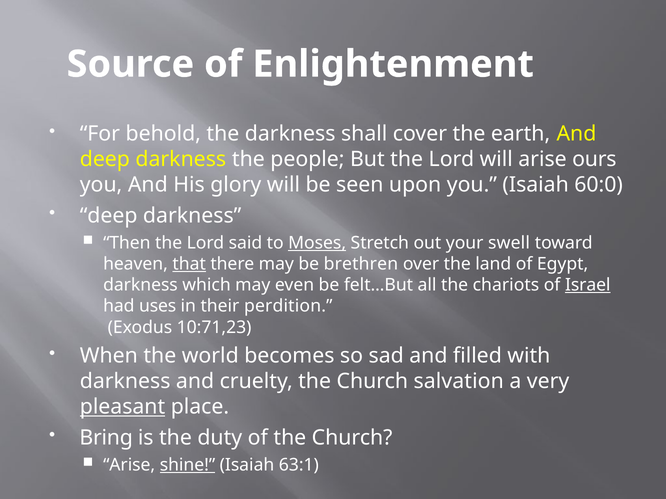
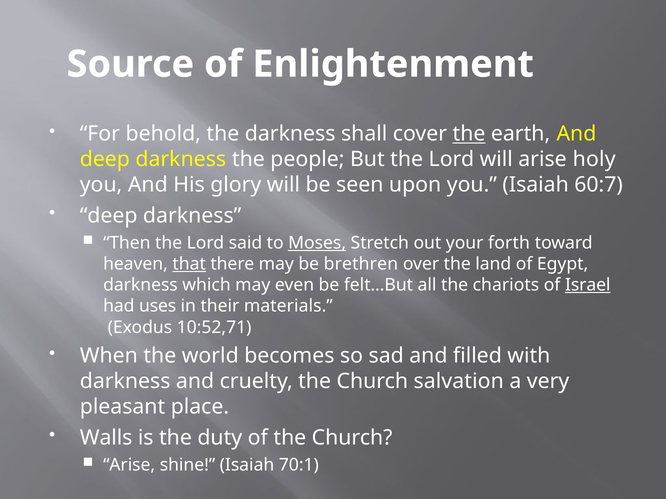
the underline: none -> present (469, 134)
ours: ours -> holy (594, 160)
60:0: 60:0 -> 60:7 (599, 185)
swell: swell -> forth (509, 243)
perdition: perdition -> materials (288, 307)
10:71,23: 10:71,23 -> 10:52,71 (214, 328)
pleasant underline: present -> none (122, 407)
Bring: Bring -> Walls (106, 438)
shine underline: present -> none (187, 466)
63:1: 63:1 -> 70:1 (299, 466)
